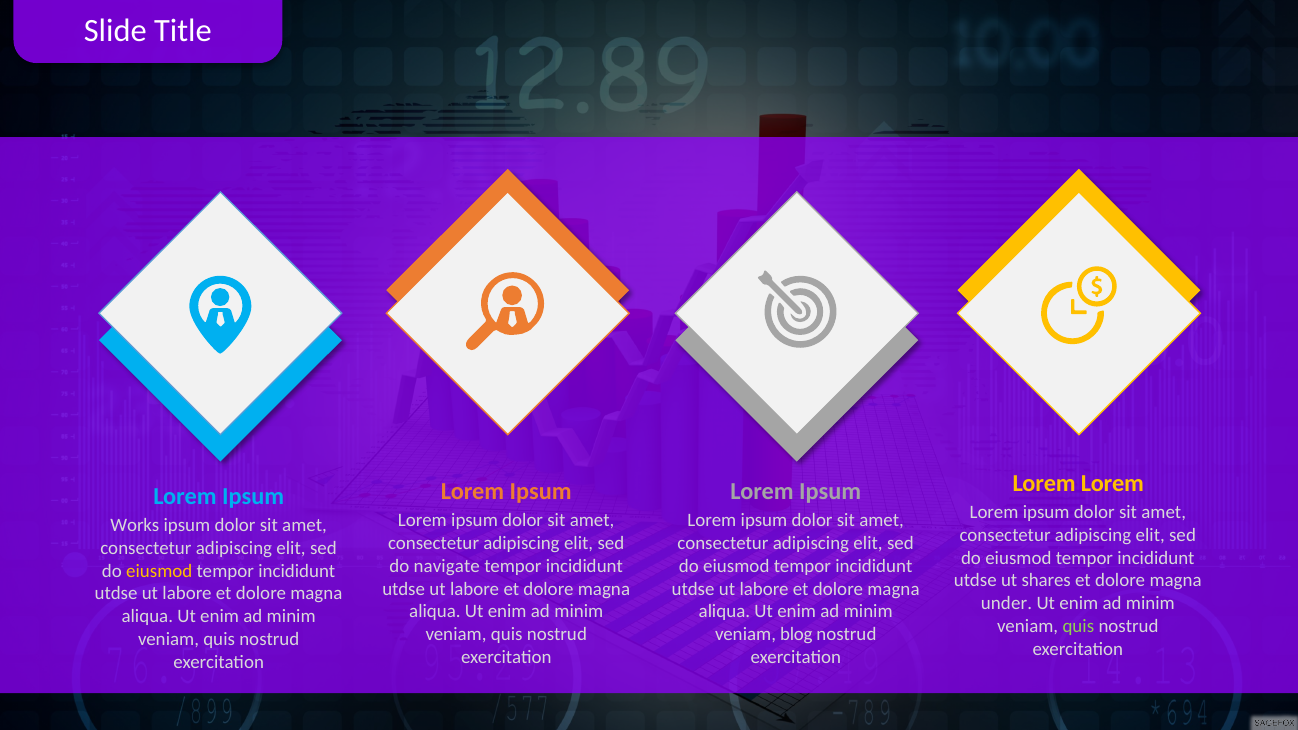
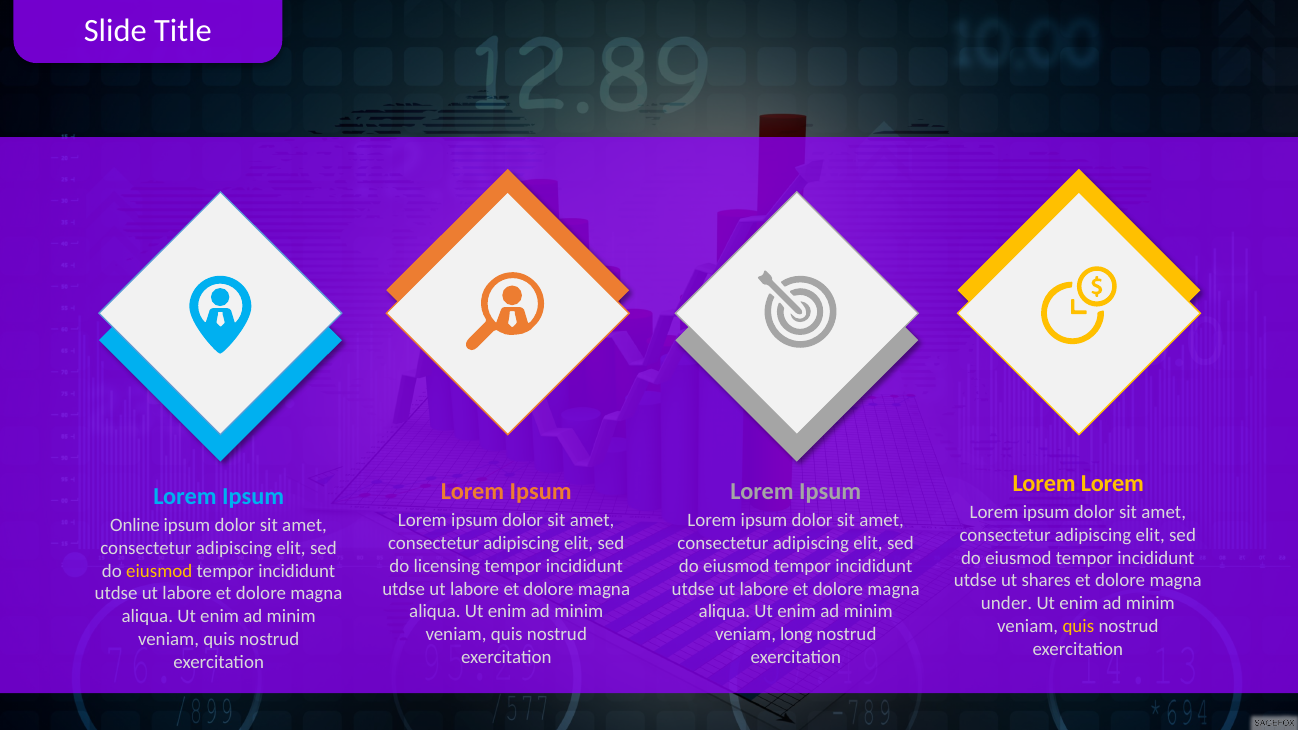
Works: Works -> Online (135, 526)
navigate: navigate -> licensing (447, 566)
quis colour: light green -> yellow (1078, 626)
blog: blog -> long (796, 634)
